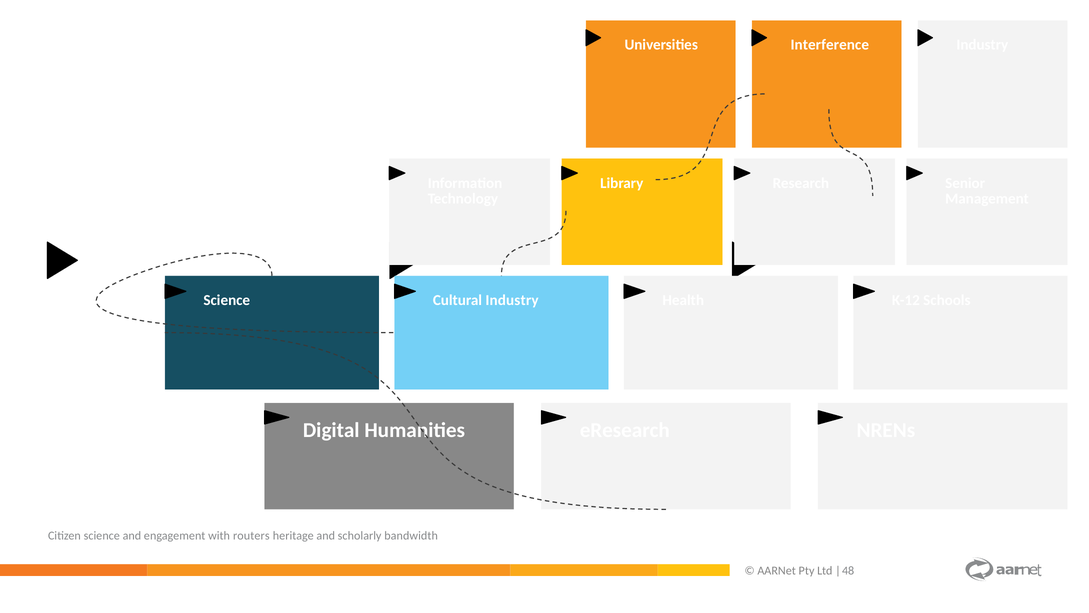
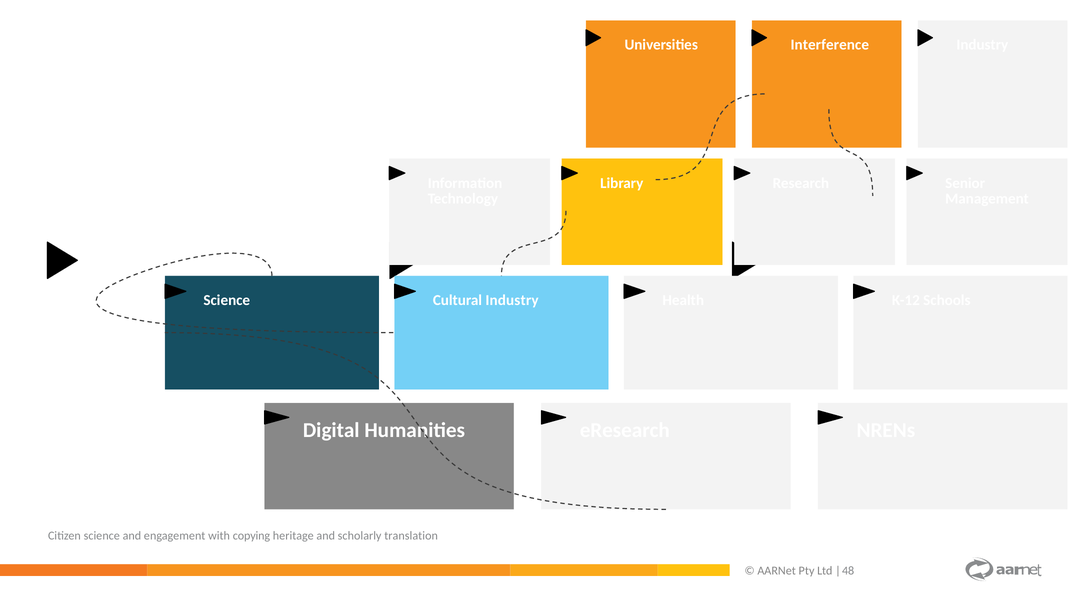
routers: routers -> copying (251, 536)
bandwidth: bandwidth -> translation (411, 536)
